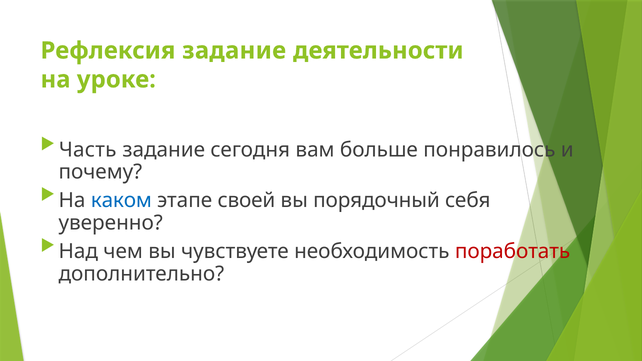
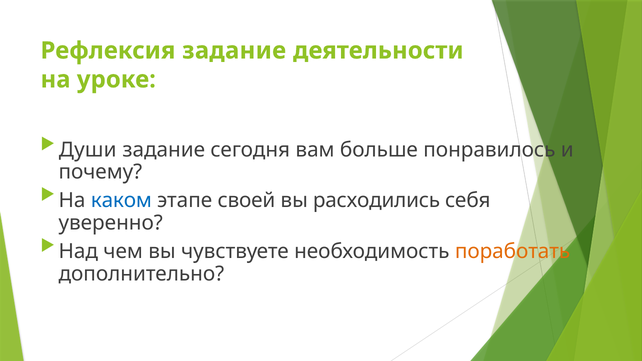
Часть: Часть -> Души (88, 150)
порядочный: порядочный -> расходились (377, 201)
поработать colour: red -> orange (513, 251)
